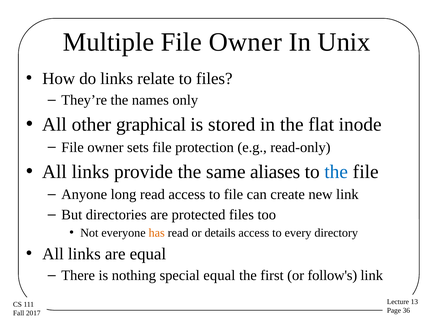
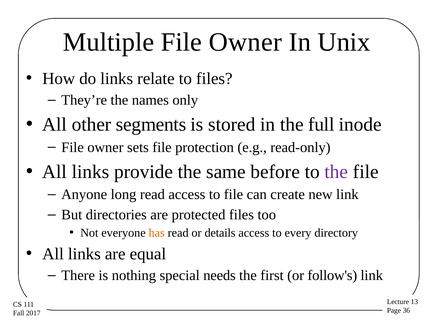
graphical: graphical -> segments (151, 125)
flat: flat -> full (321, 125)
aliases: aliases -> before (275, 172)
the colour: blue -> purple (336, 172)
special equal: equal -> needs (219, 276)
